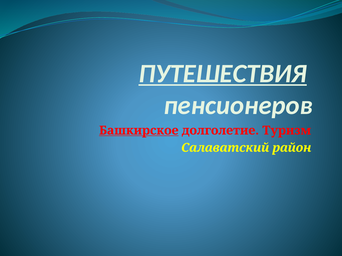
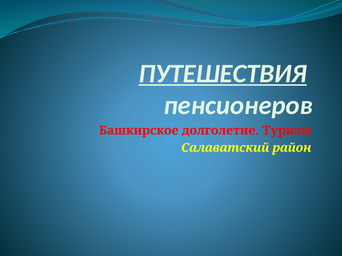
Башкирское underline: present -> none (139, 131)
